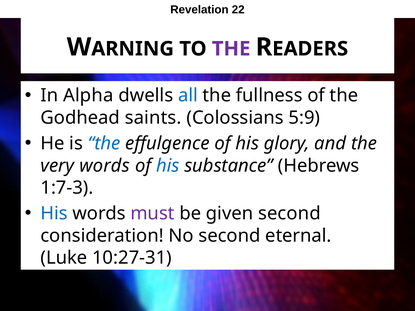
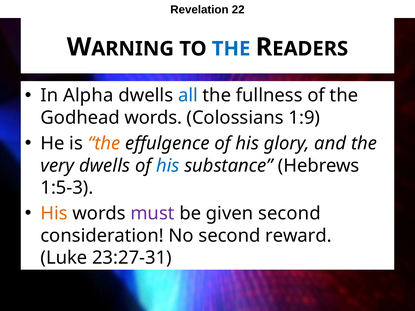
THE colour: purple -> blue (231, 49)
Godhead saints: saints -> words (153, 118)
5:9: 5:9 -> 1:9 (304, 118)
the colour: blue -> orange (104, 144)
very words: words -> dwells (105, 166)
1:7-3: 1:7-3 -> 1:5-3 (67, 188)
His colour: blue -> orange (54, 214)
eternal: eternal -> reward (298, 236)
10:27-31: 10:27-31 -> 23:27-31 (132, 258)
